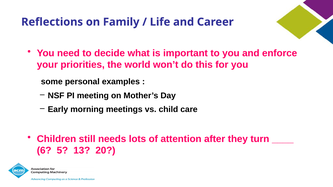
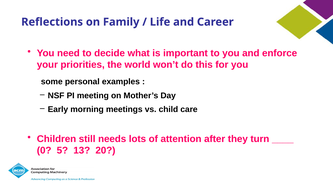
6: 6 -> 0 (44, 151)
